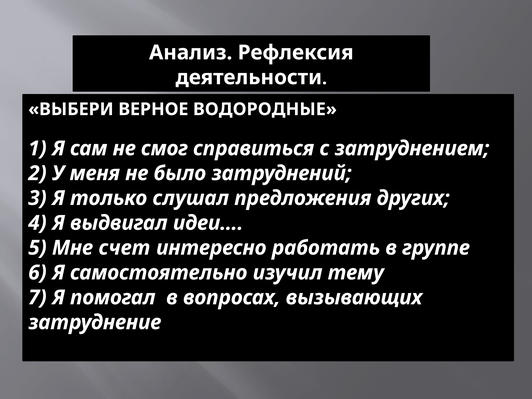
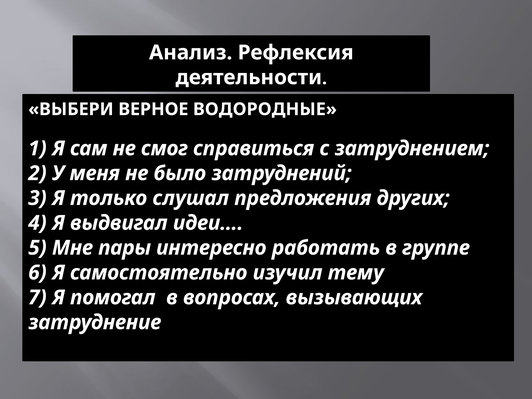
счет: счет -> пары (125, 248)
